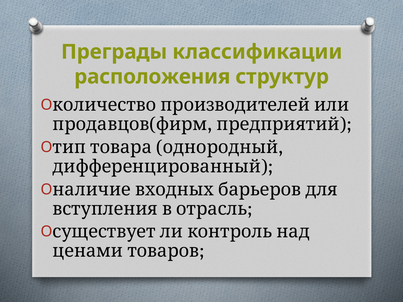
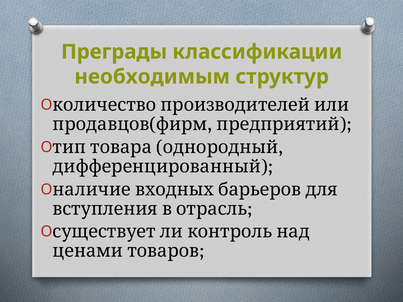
расположения: расположения -> необходимым (152, 77)
